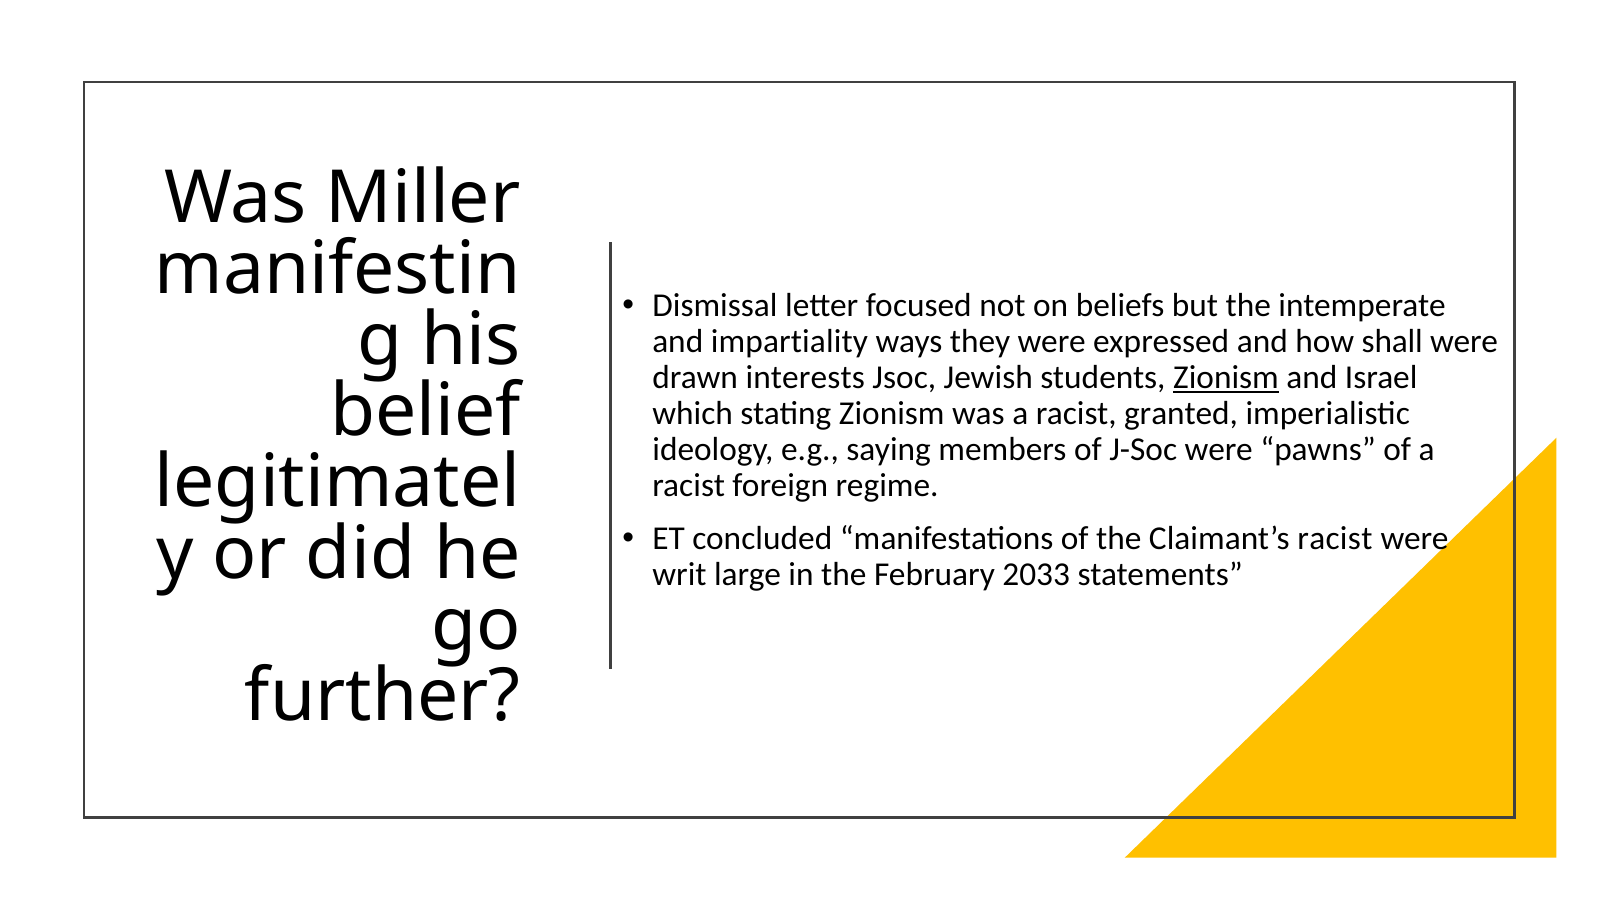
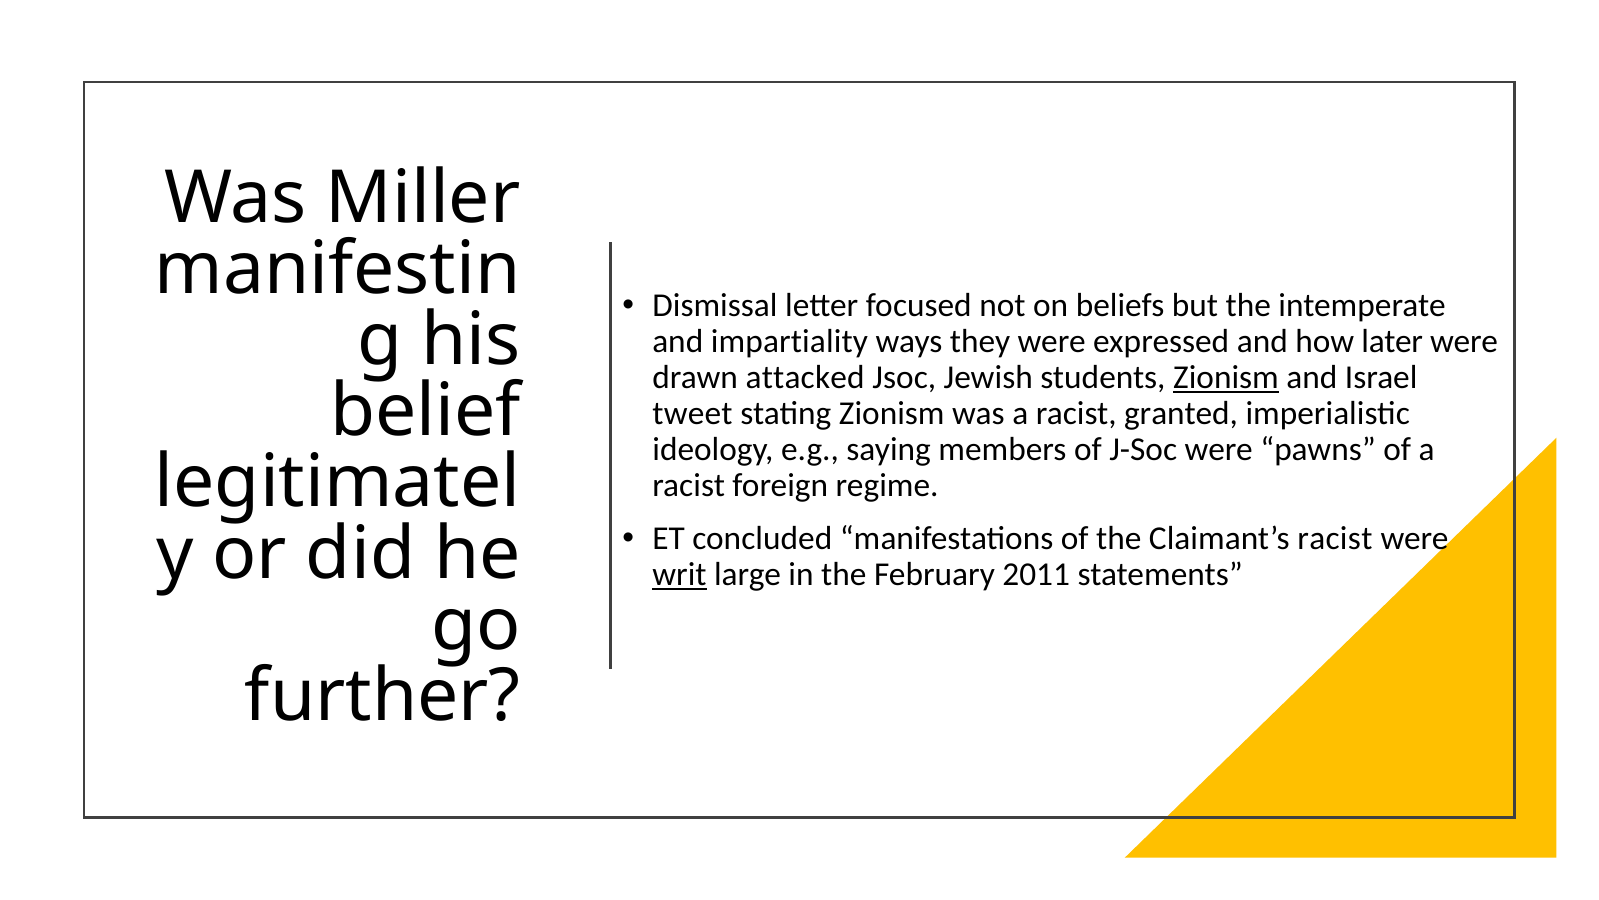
shall: shall -> later (1392, 341)
interests: interests -> attacked (805, 377)
which: which -> tweet (693, 413)
writ underline: none -> present (679, 574)
2033: 2033 -> 2011 (1036, 574)
